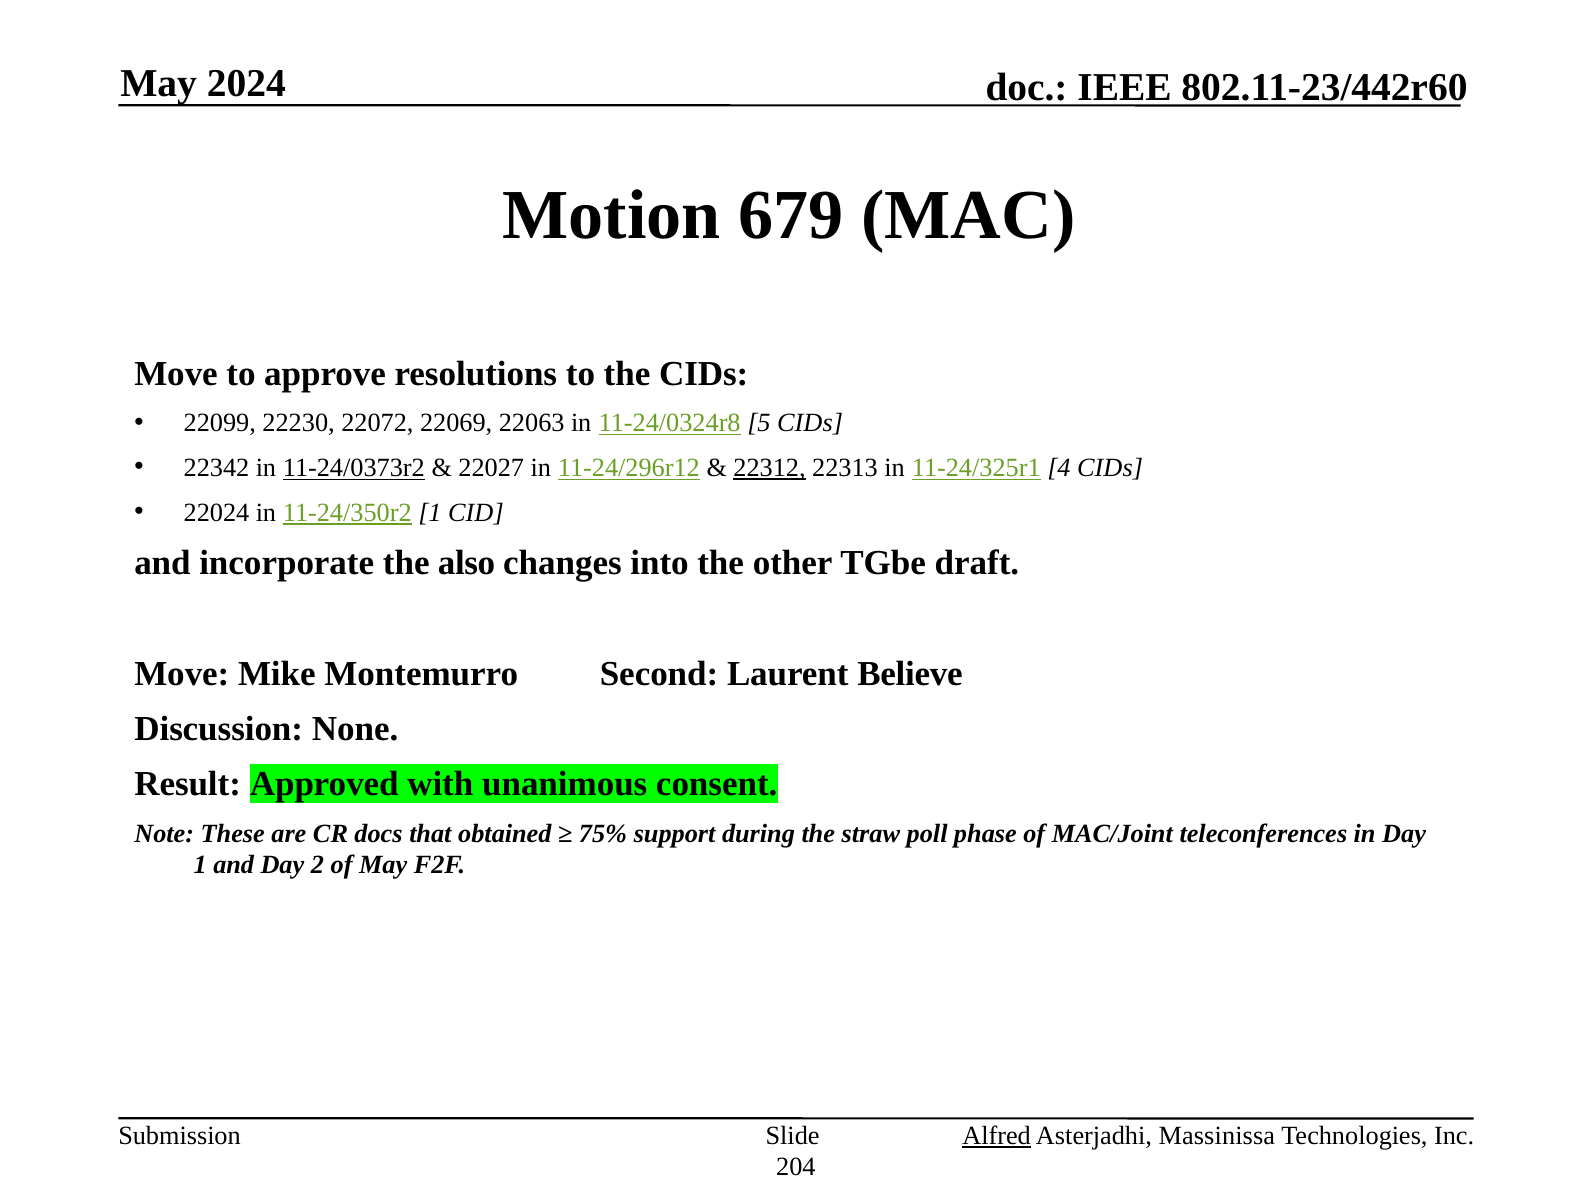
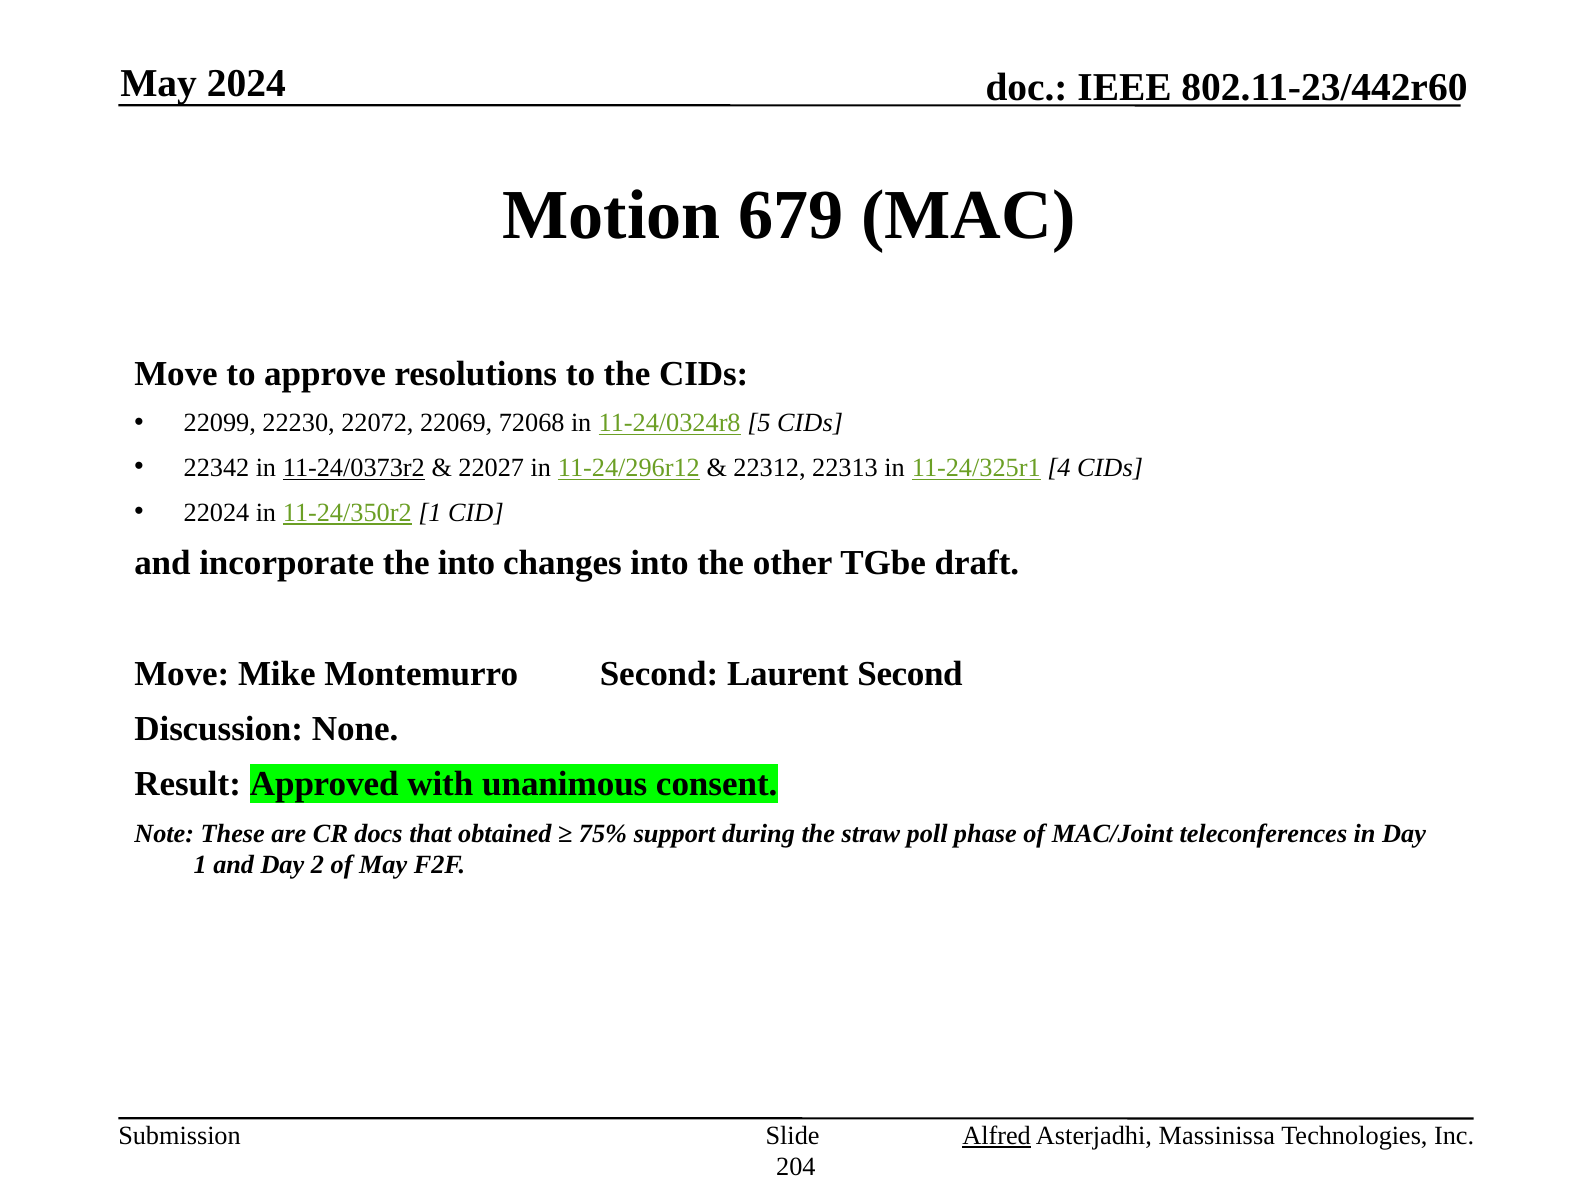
22063: 22063 -> 72068 (532, 423)
22312 underline: present -> none (770, 468)
the also: also -> into (467, 563)
Laurent Believe: Believe -> Second (910, 674)
